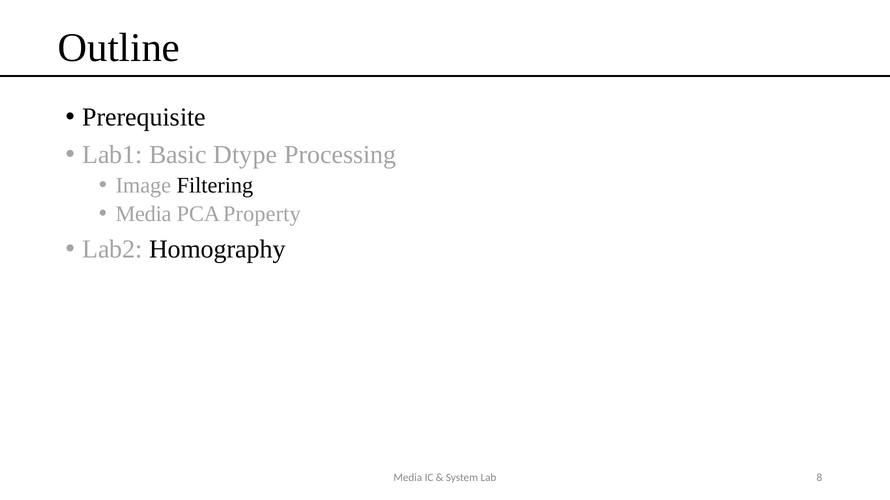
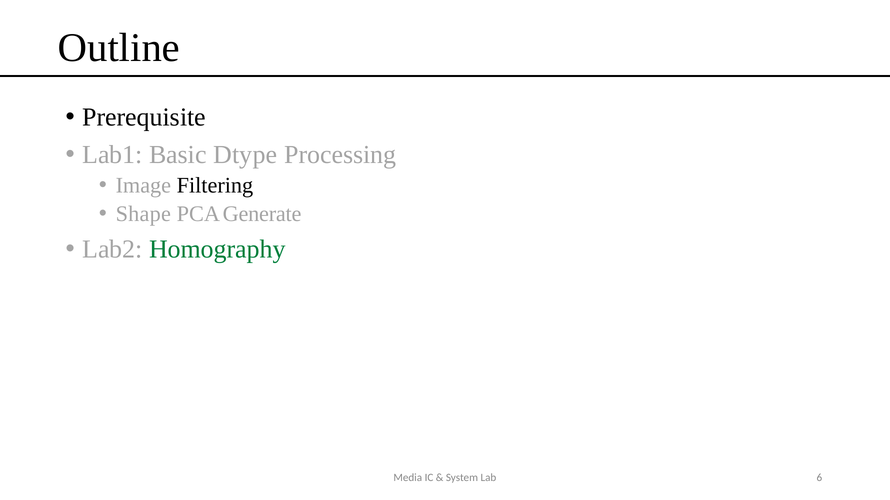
Media: Media -> Shape (143, 214)
Property: Property -> Generate (262, 214)
Homography colour: black -> green (217, 249)
8: 8 -> 6 (819, 478)
